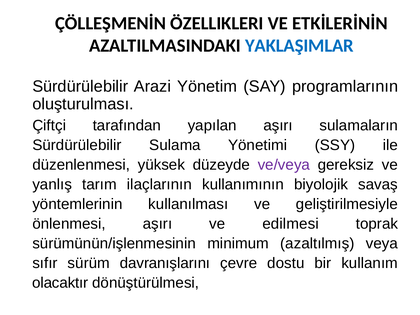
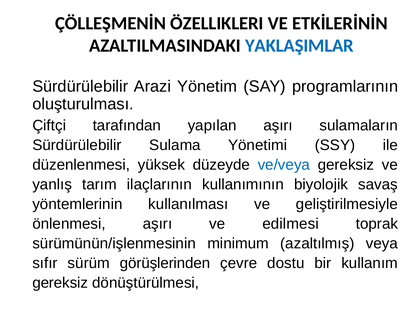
ve/veya colour: purple -> blue (284, 165)
davranışlarını: davranışlarını -> görüşlerinden (165, 263)
olacaktır: olacaktır -> gereksiz (60, 283)
